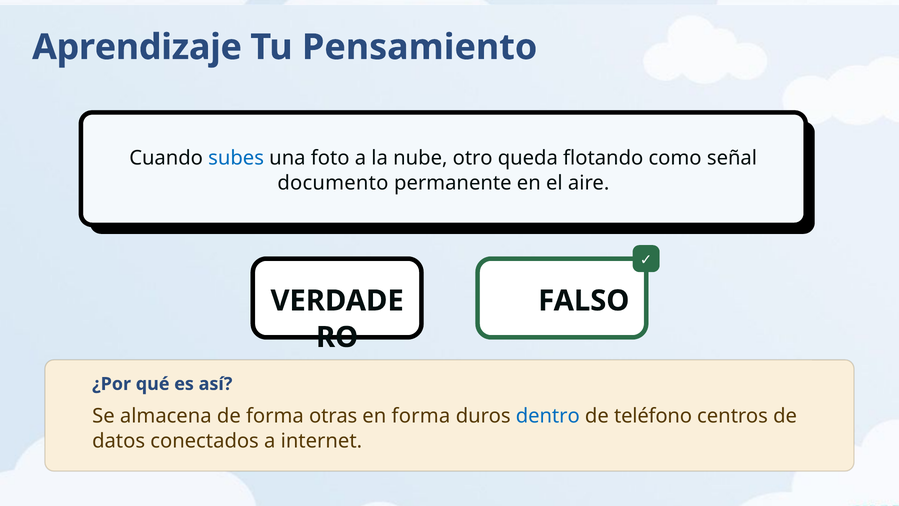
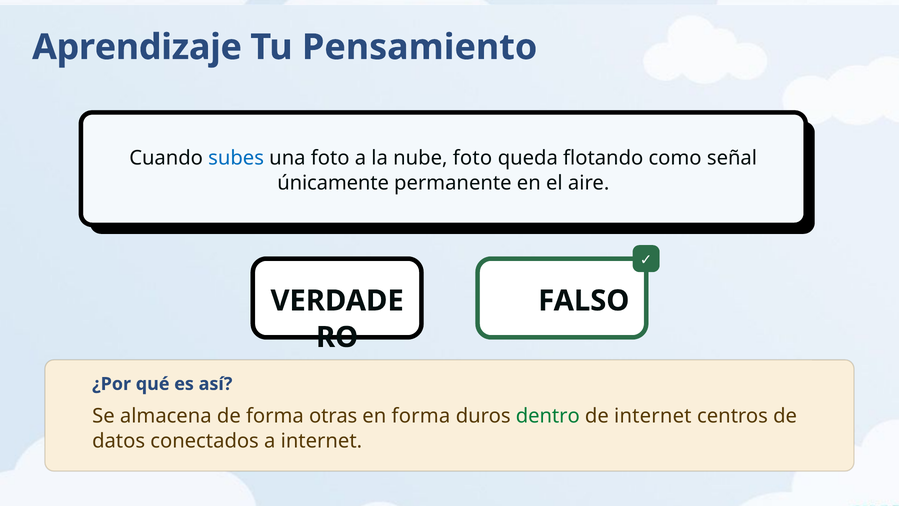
nube otro: otro -> foto (473, 158)
documento: documento -> únicamente (333, 183)
dentro colour: blue -> green (548, 416)
de teléfono: teléfono -> internet (653, 416)
